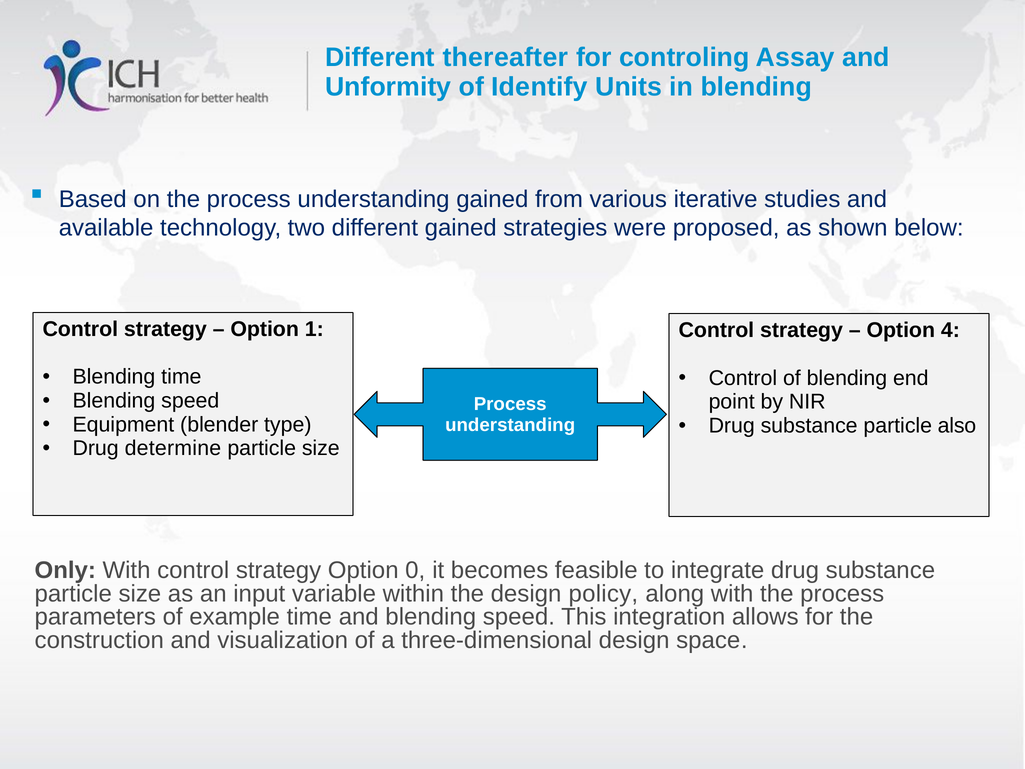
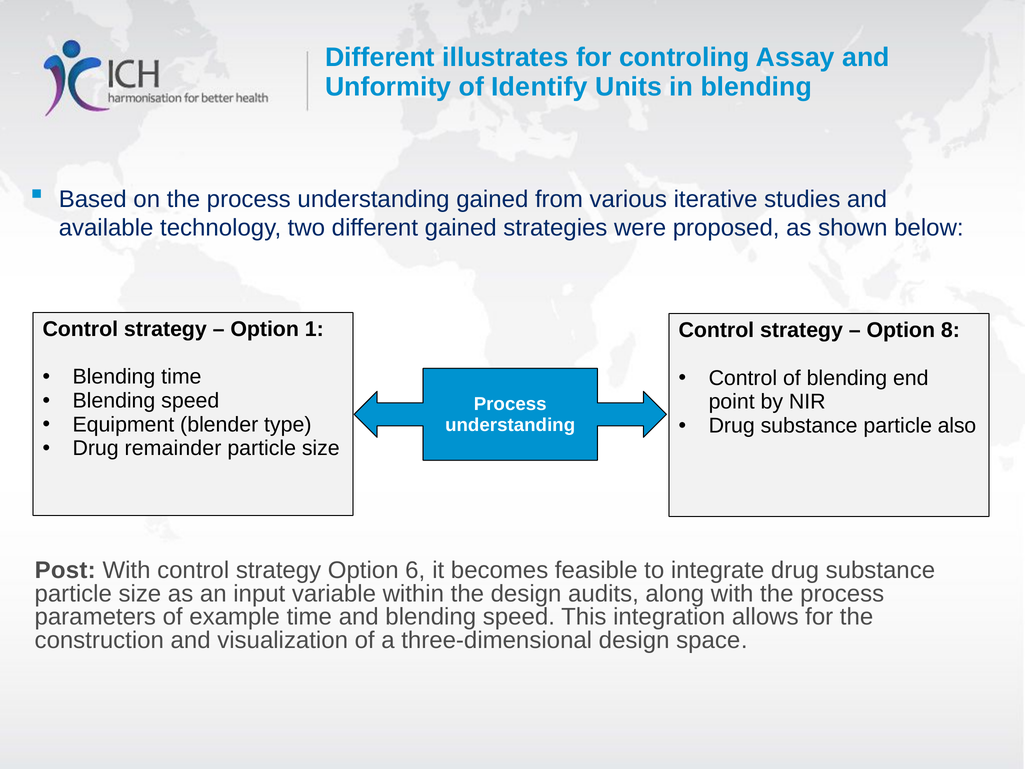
thereafter: thereafter -> illustrates (505, 57)
4: 4 -> 8 (950, 330)
determine: determine -> remainder (173, 448)
Only: Only -> Post (65, 570)
0: 0 -> 6 (415, 570)
policy: policy -> audits (603, 593)
